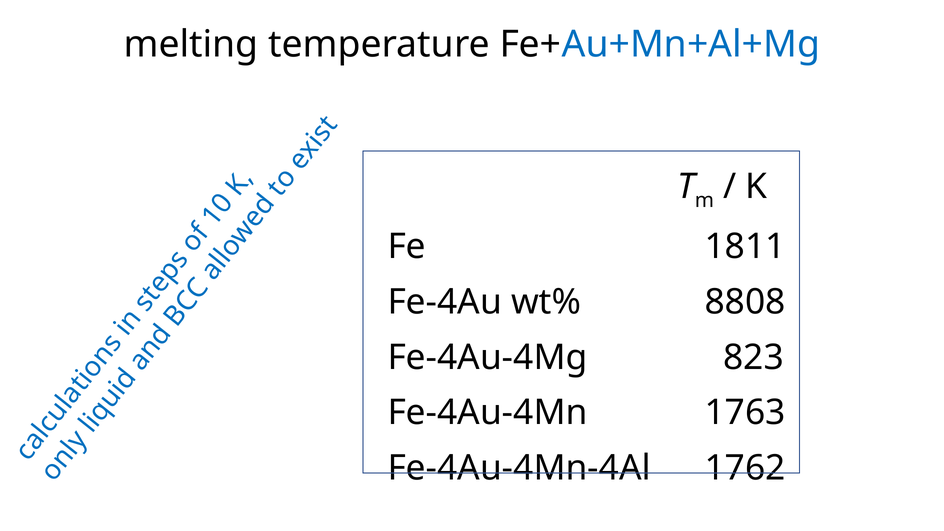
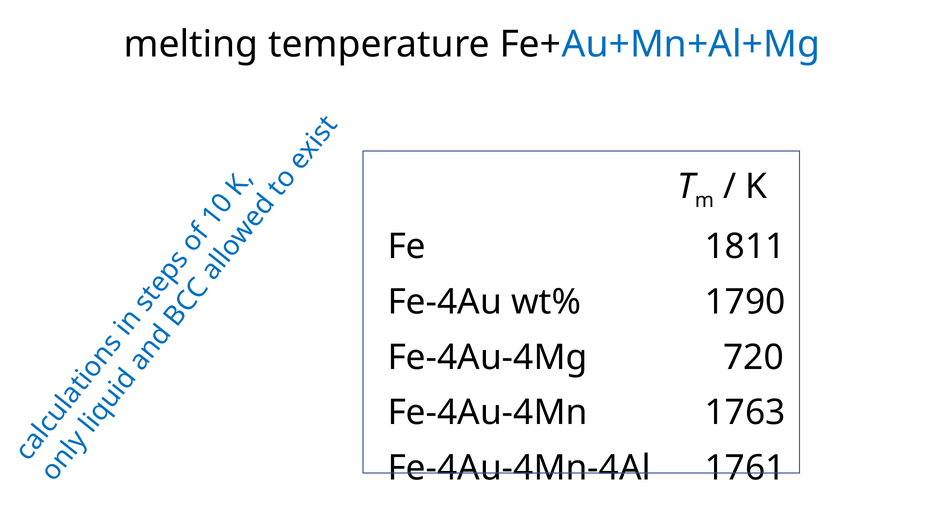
8808: 8808 -> 1790 (745, 302)
823: 823 -> 720 (754, 357)
1762: 1762 -> 1761 (745, 468)
